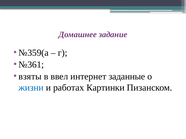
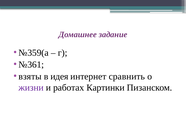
ввел: ввел -> идея (59, 77)
заданные: заданные -> сравнить (127, 77)
жизни colour: blue -> purple (31, 88)
